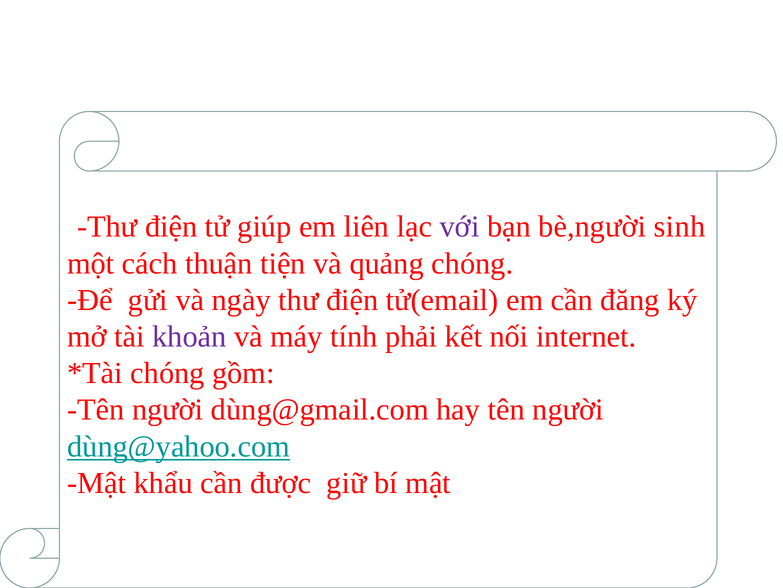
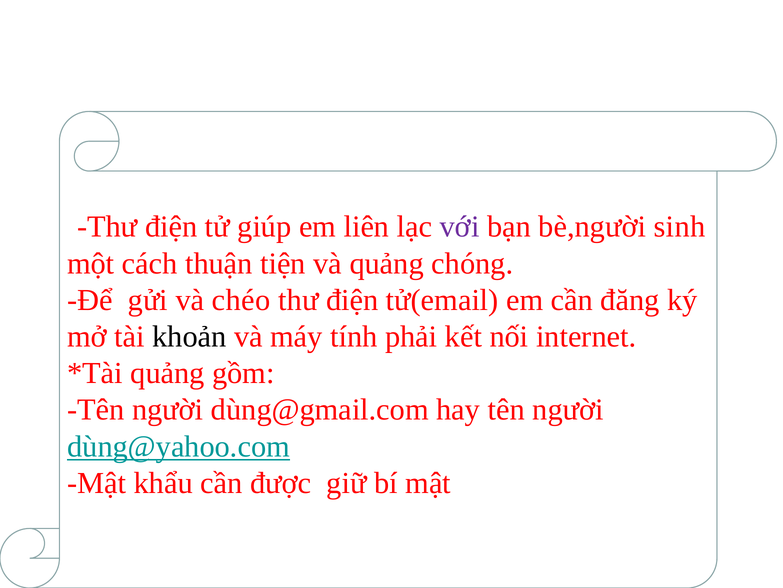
ngày: ngày -> chéo (241, 300)
khoản colour: purple -> black (189, 336)
chóng: chóng -> quảng (167, 373)
